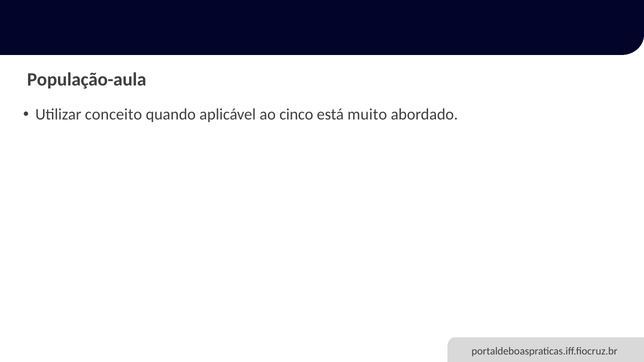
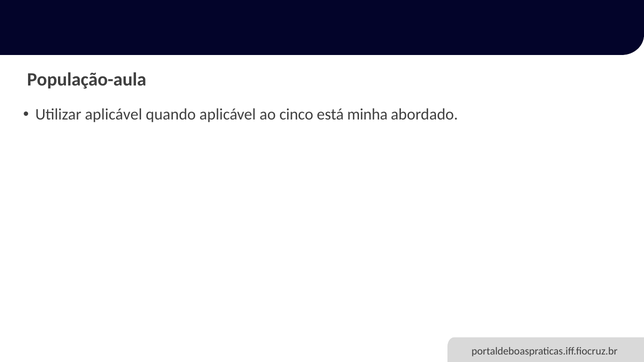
Utilizar conceito: conceito -> aplicável (114, 114)
muito: muito -> minha (367, 114)
